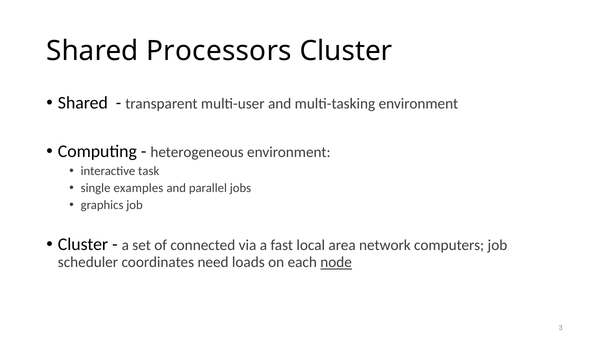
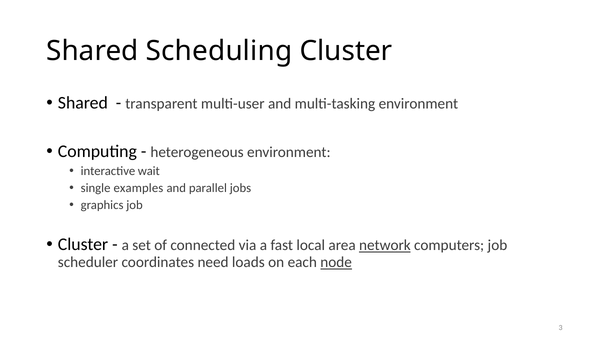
Processors: Processors -> Scheduling (219, 51)
task: task -> wait (149, 171)
network underline: none -> present (385, 245)
